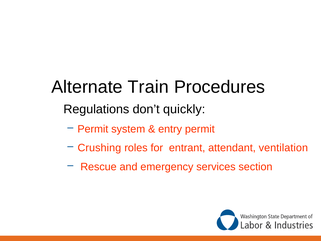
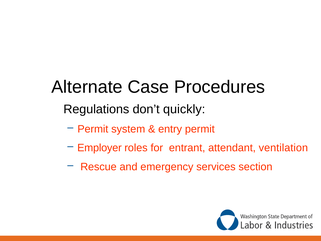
Train: Train -> Case (148, 87)
Crushing: Crushing -> Employer (99, 148)
